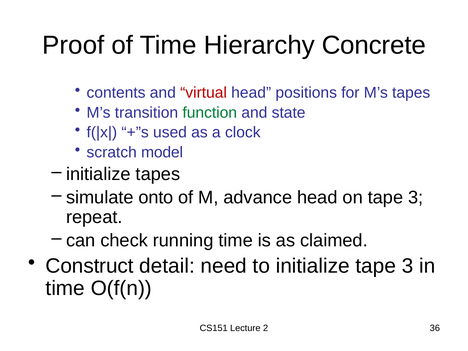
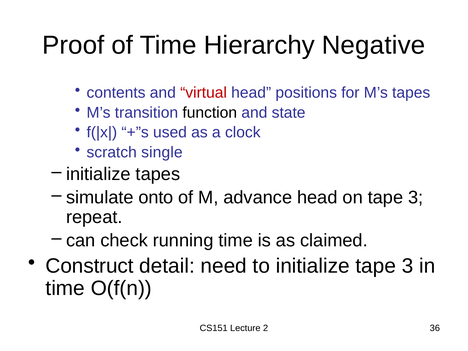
Concrete: Concrete -> Negative (374, 45)
function colour: green -> black (210, 113)
model: model -> single (162, 152)
